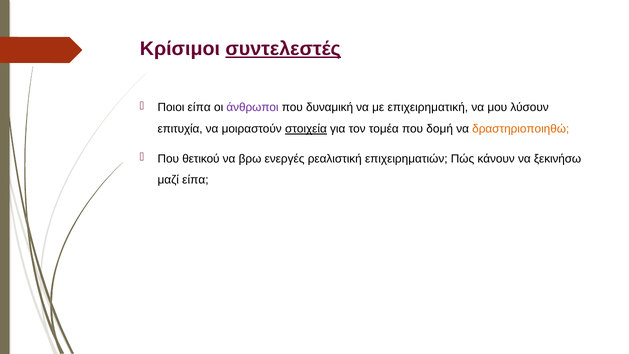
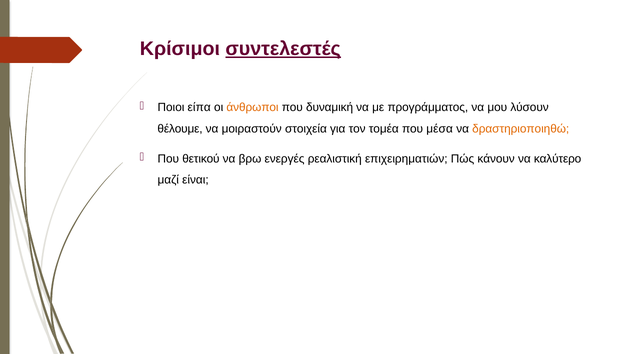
άνθρωποι colour: purple -> orange (253, 108)
επιχειρηματική: επιχειρηματική -> προγράμματος (428, 108)
επιτυχία: επιτυχία -> θέλουμε (180, 129)
στοιχεία underline: present -> none (306, 129)
δομή: δομή -> μέσα (440, 129)
ξεκινήσω: ξεκινήσω -> καλύτερο (558, 159)
μαζί είπα: είπα -> είναι (195, 180)
